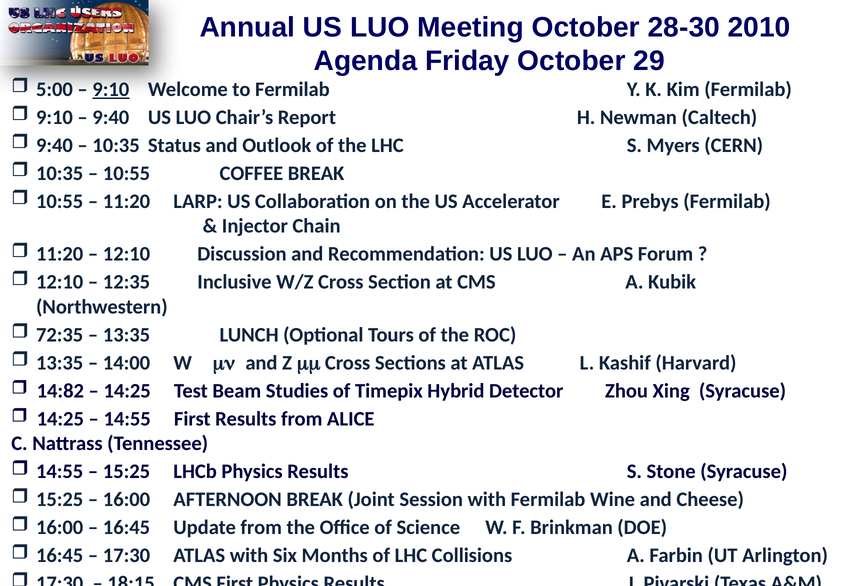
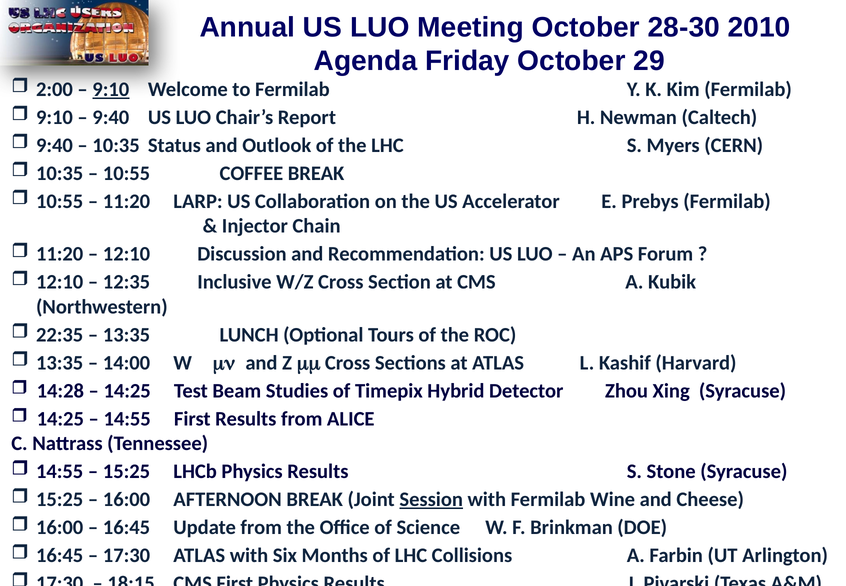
5:00: 5:00 -> 2:00 (54, 89)
72:35: 72:35 -> 22:35 (60, 335)
14:82: 14:82 -> 14:28 (60, 391)
Session underline: none -> present (431, 499)
